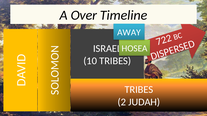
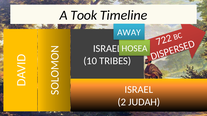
Over: Over -> Took (84, 15)
TRIBES: TRIBES -> ISRAEL (139, 90)
